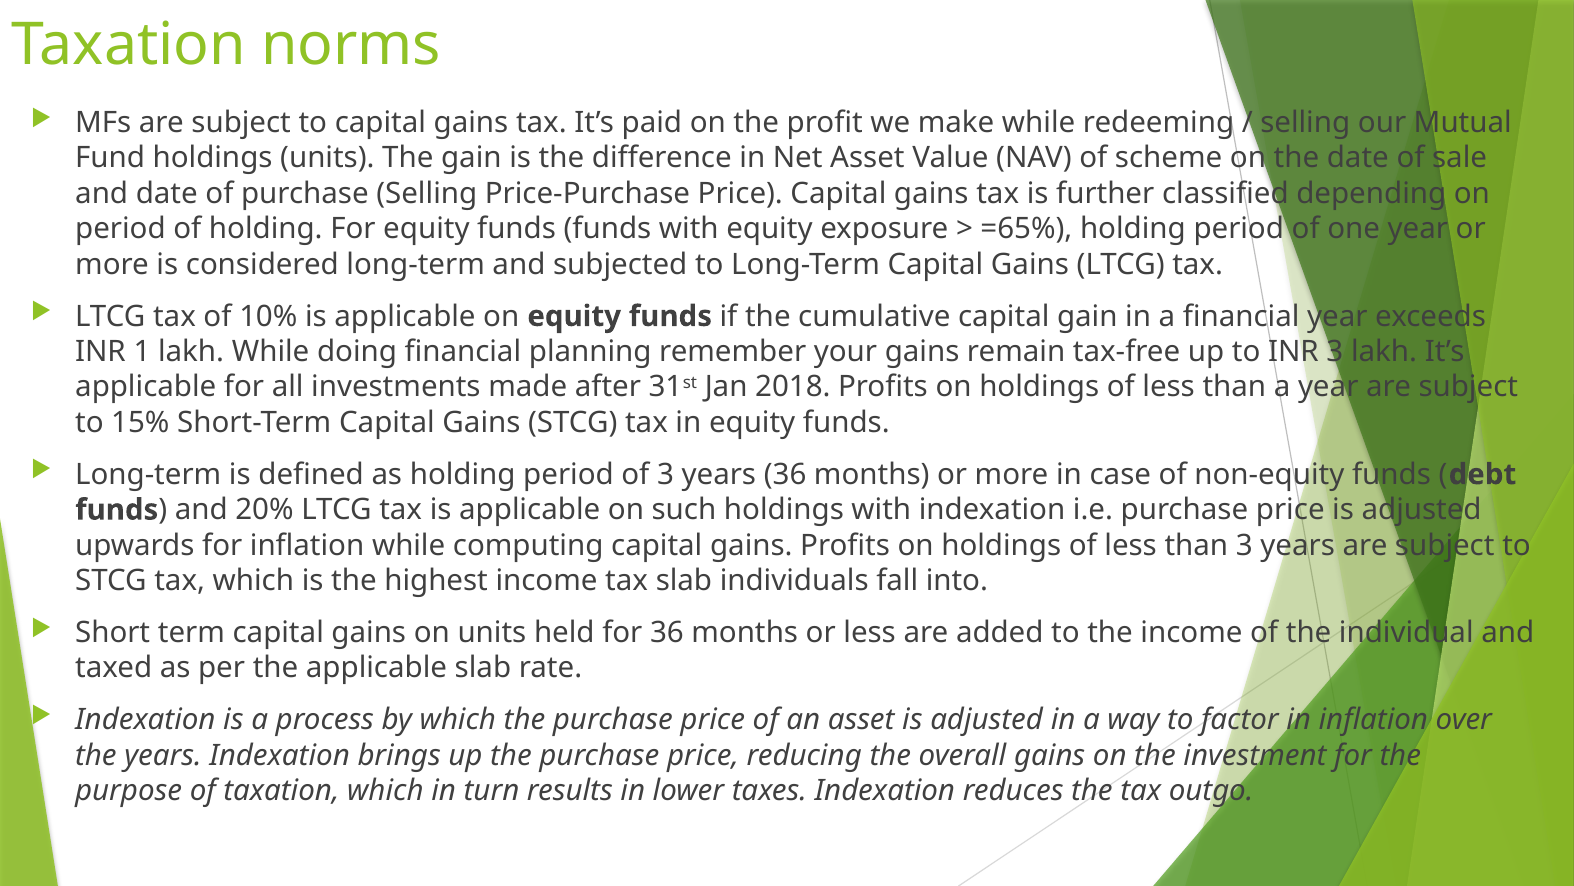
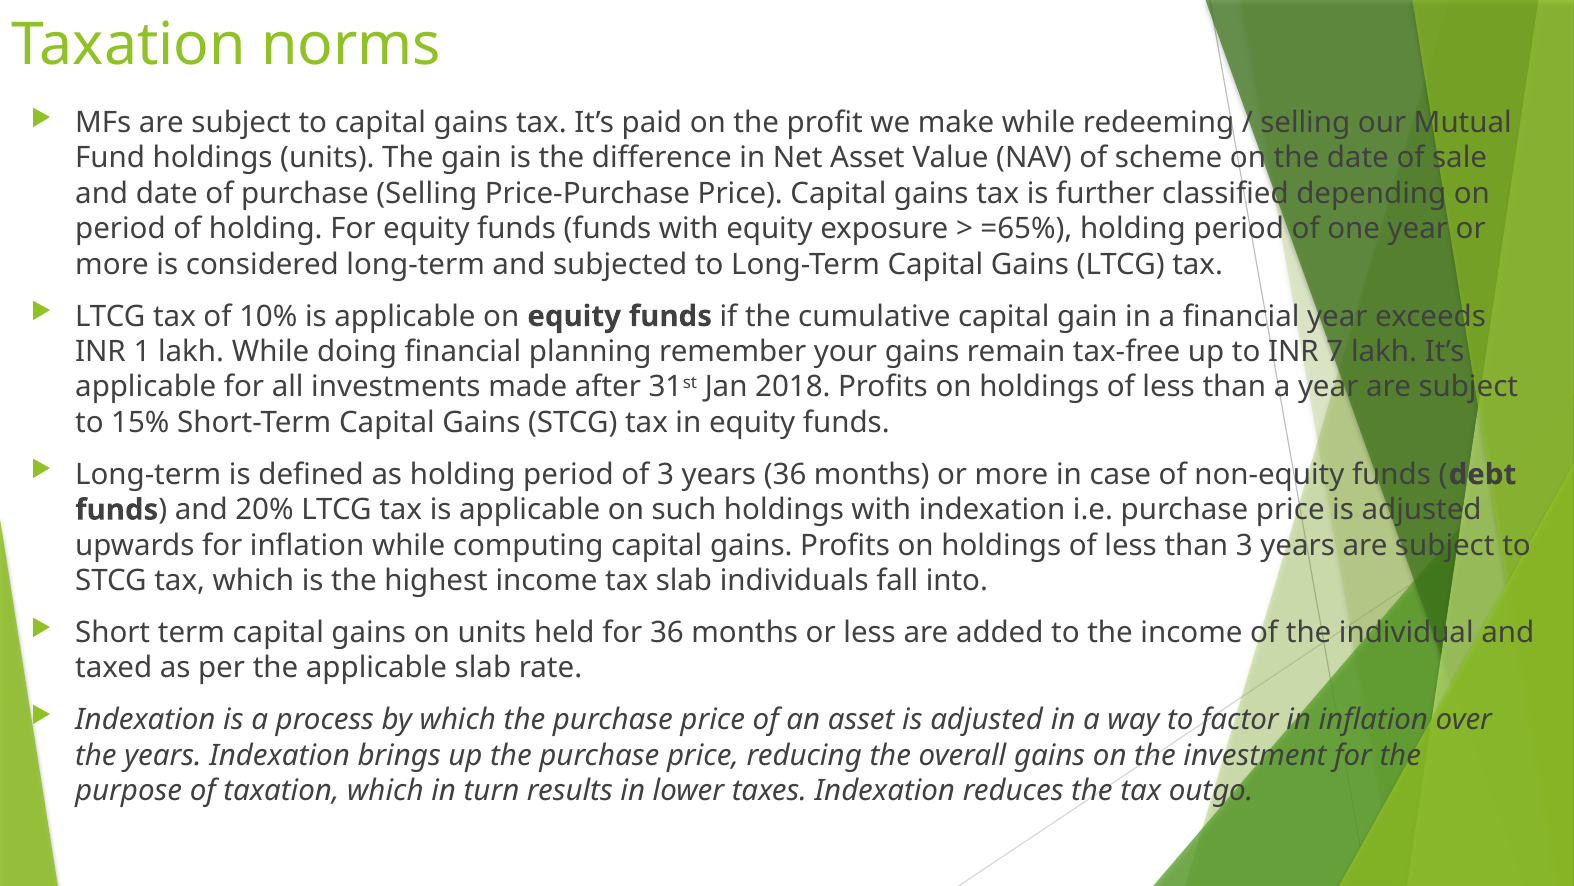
INR 3: 3 -> 7 (1335, 351)
